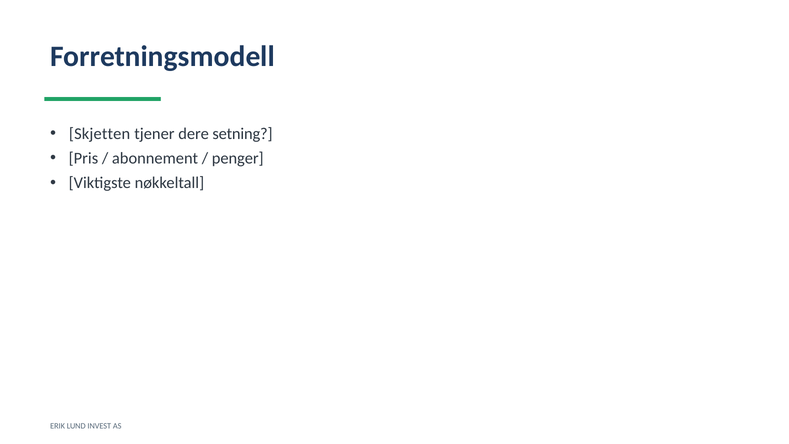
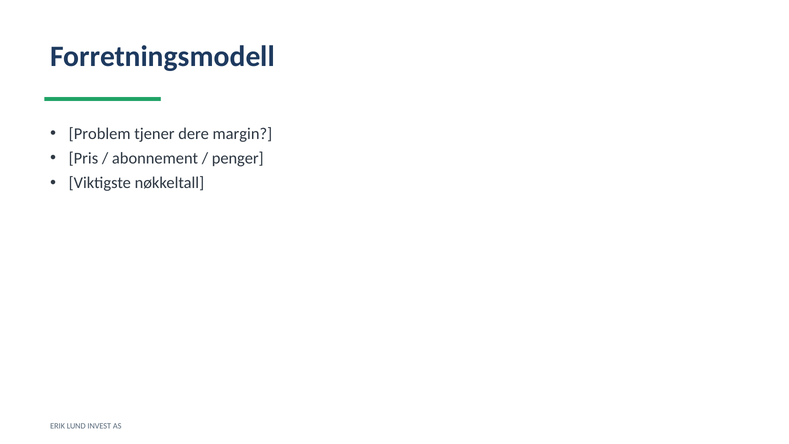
Skjetten: Skjetten -> Problem (100, 134)
setning: setning -> margin (242, 134)
